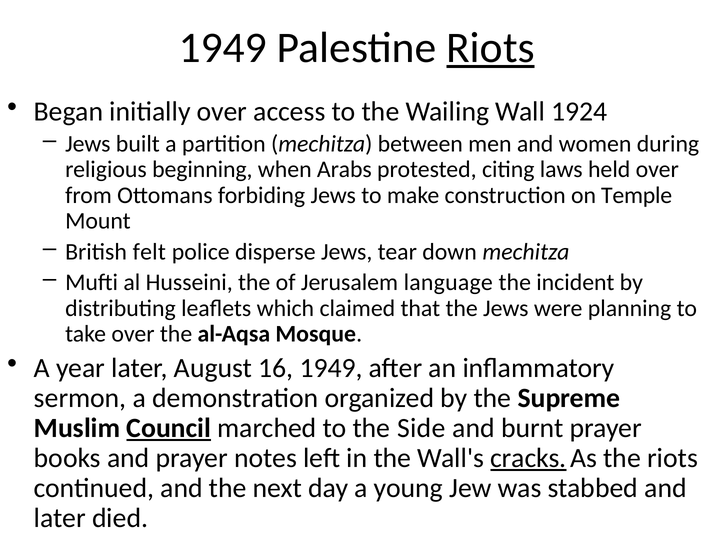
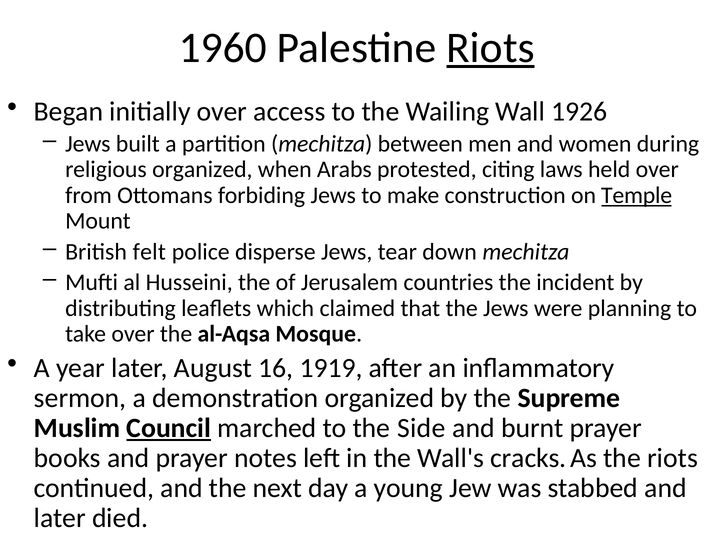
1949: 1949 -> 1960 (223, 48)
1924: 1924 -> 1926 (579, 111)
religious beginning: beginning -> organized (202, 169)
Temple underline: none -> present (637, 195)
language: language -> countries (448, 282)
16 1949: 1949 -> 1919 (331, 368)
cracks underline: present -> none (528, 458)
